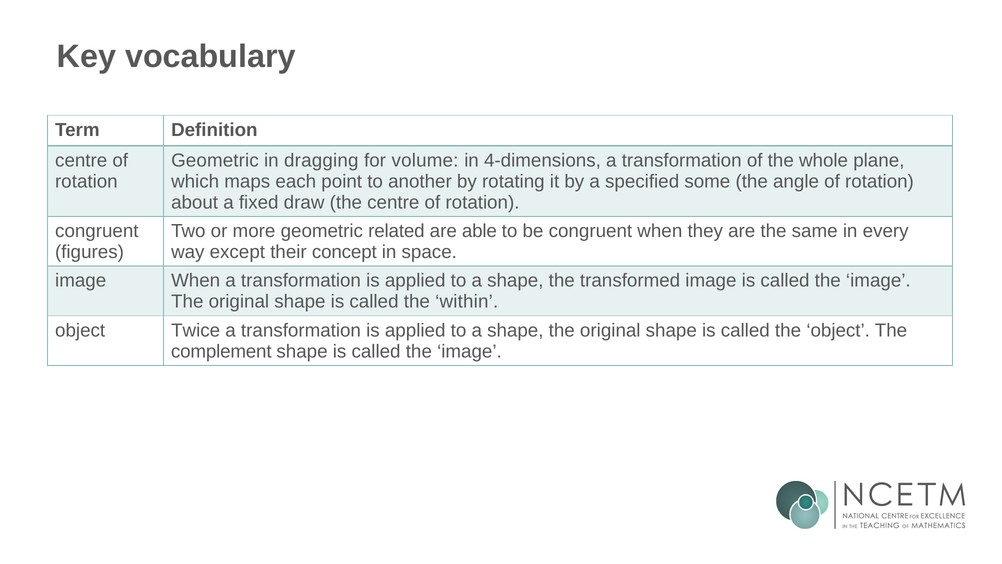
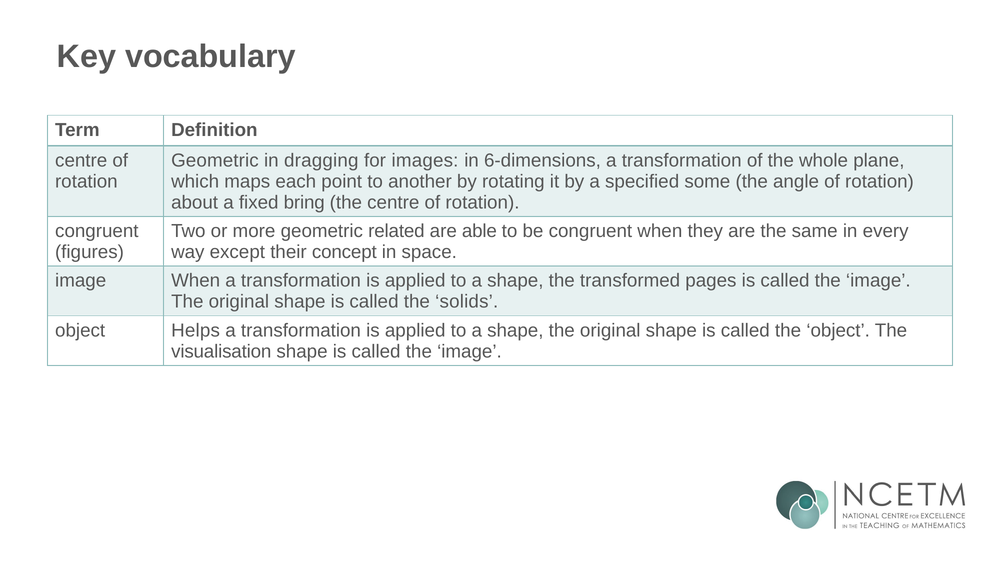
volume: volume -> images (425, 160)
4-dimensions: 4-dimensions -> 6-dimensions (542, 160)
draw: draw -> bring (304, 202)
transformed image: image -> pages (711, 281)
within: within -> solids (467, 302)
Twice: Twice -> Helps (196, 330)
complement: complement -> visualisation (221, 351)
